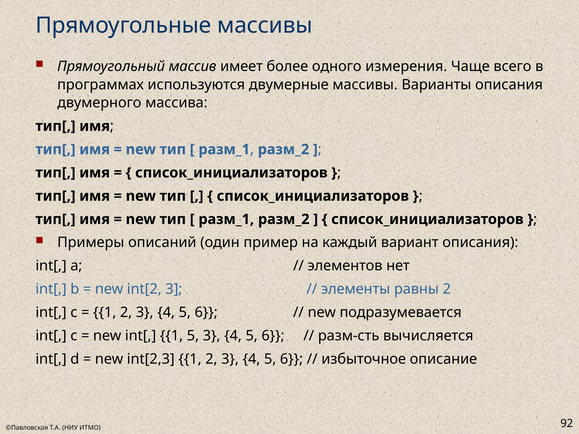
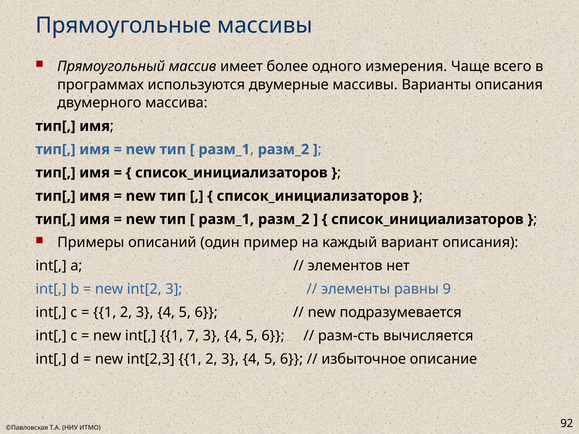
равны 2: 2 -> 9 (447, 289)
1 5: 5 -> 7 (193, 336)
